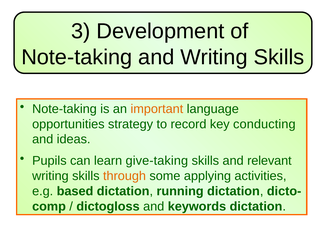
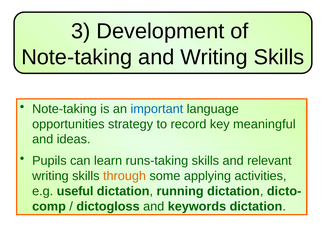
important colour: orange -> blue (157, 109)
conducting: conducting -> meaningful (264, 124)
give-taking: give-taking -> runs-taking (157, 161)
based: based -> useful (75, 192)
